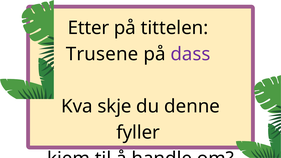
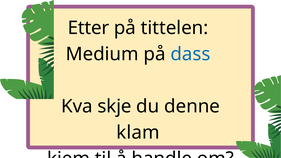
Trusene: Trusene -> Medium (102, 54)
dass colour: purple -> blue (190, 54)
fyller: fyller -> klam (138, 133)
